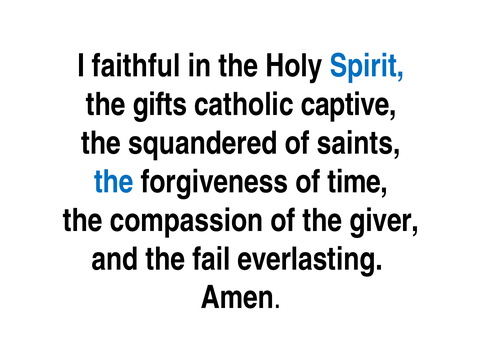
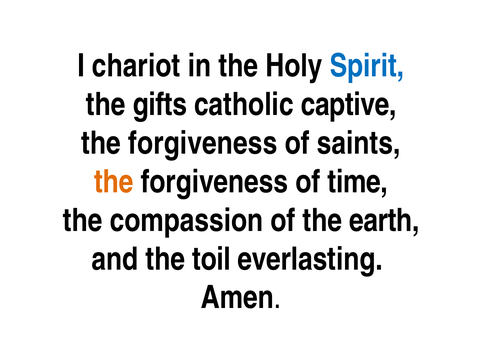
faithful: faithful -> chariot (136, 66)
squandered: squandered -> forgiveness (203, 143)
the colour: blue -> orange (114, 182)
giver: giver -> earth (384, 220)
fail: fail -> toil (212, 259)
